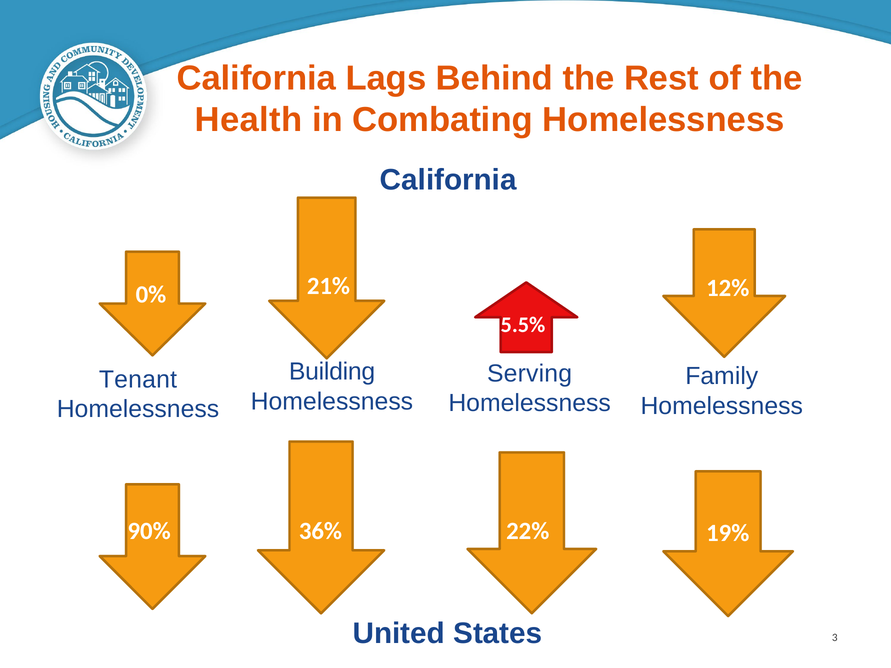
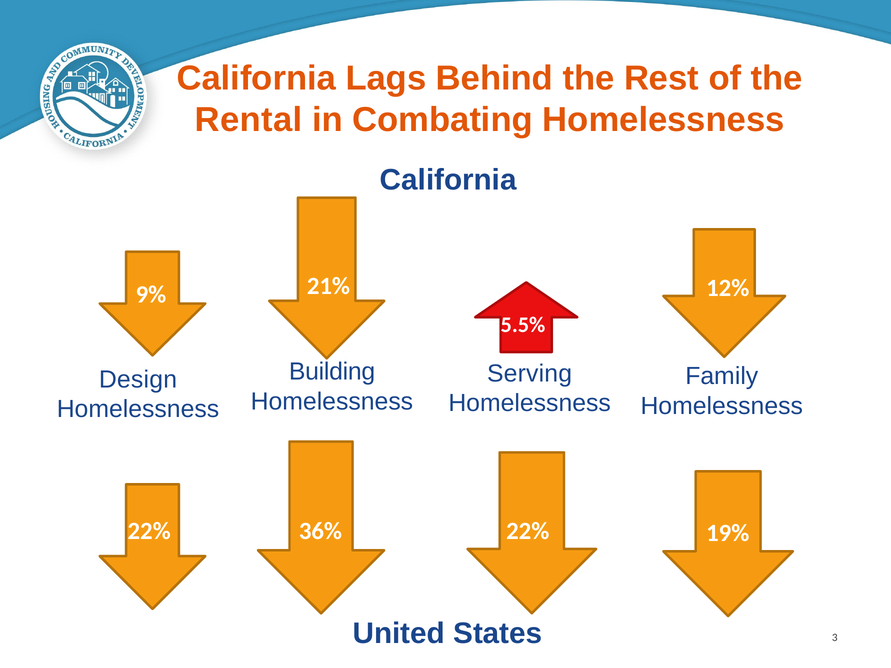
Health: Health -> Rental (249, 120)
0%: 0% -> 9% (151, 295)
Tenant: Tenant -> Design (138, 379)
90%: 90% -> 22% (149, 531)
